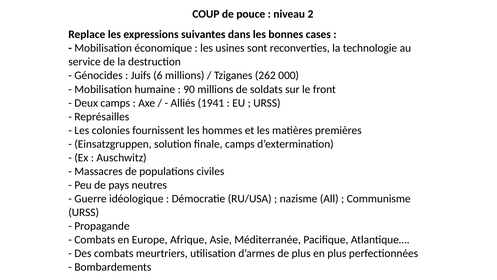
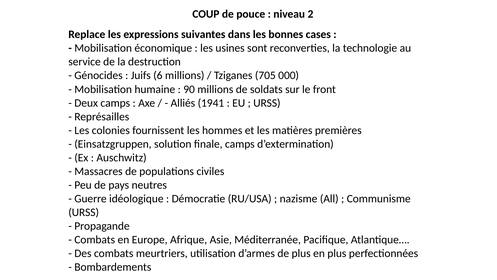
262: 262 -> 705 (265, 75)
